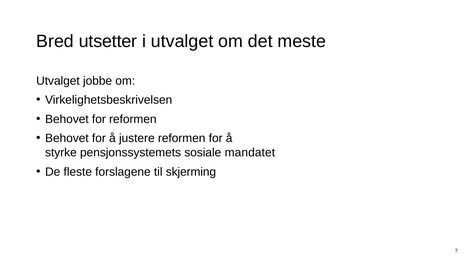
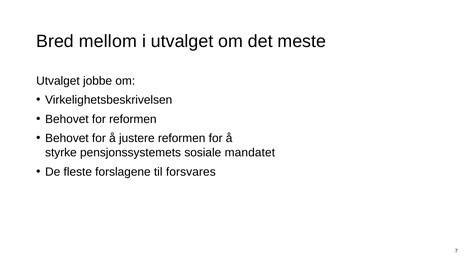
utsetter: utsetter -> mellom (108, 41)
skjerming: skjerming -> forsvares (191, 172)
